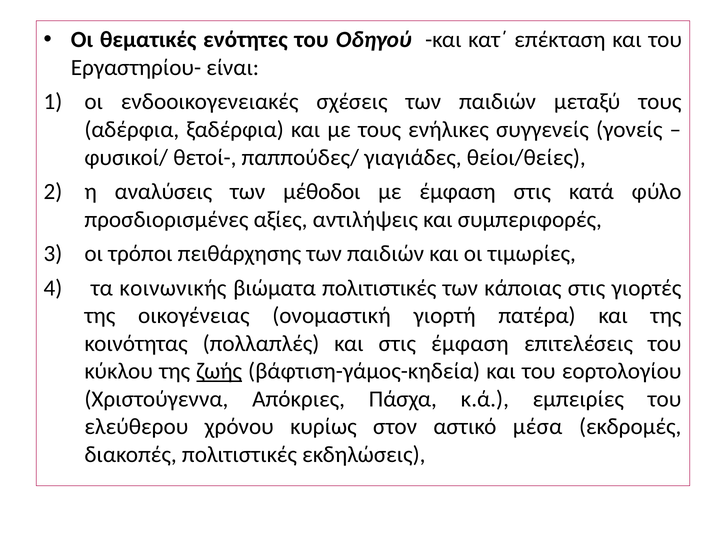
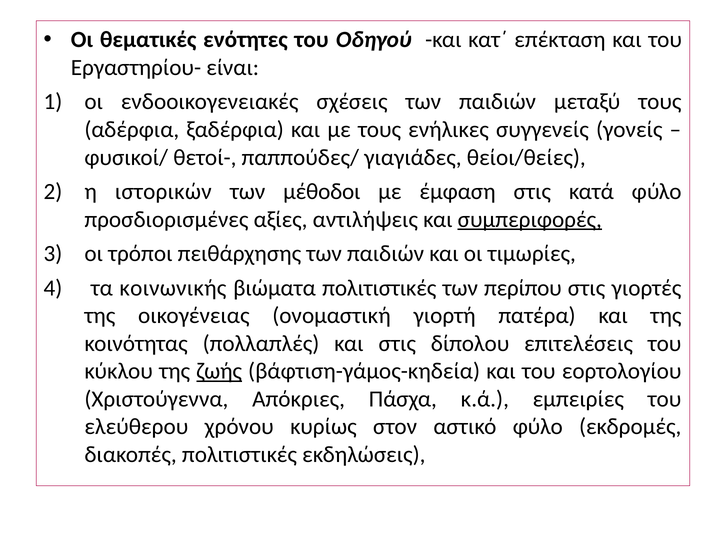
αναλύσεις: αναλύσεις -> ιστορικών (163, 192)
συμπεριφορές underline: none -> present (530, 220)
κάποιας: κάποιας -> περίπου (523, 288)
στις έμφαση: έμφαση -> δίπολου (470, 344)
αστικό μέσα: μέσα -> φύλο (538, 427)
